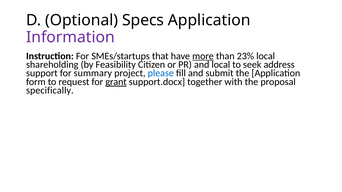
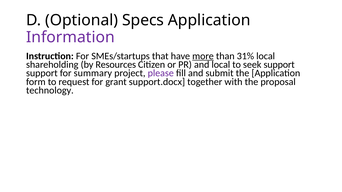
23%: 23% -> 31% (245, 56)
Feasibility: Feasibility -> Resources (116, 65)
seek address: address -> support (279, 65)
please colour: blue -> purple (161, 73)
grant underline: present -> none (116, 82)
specifically: specifically -> technology (50, 91)
